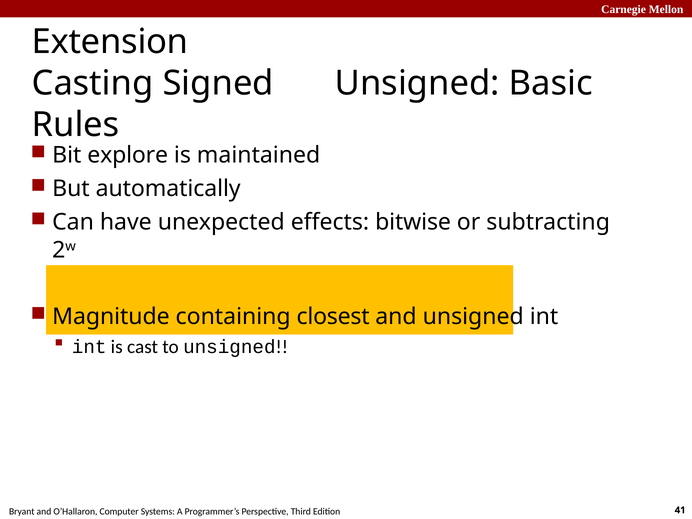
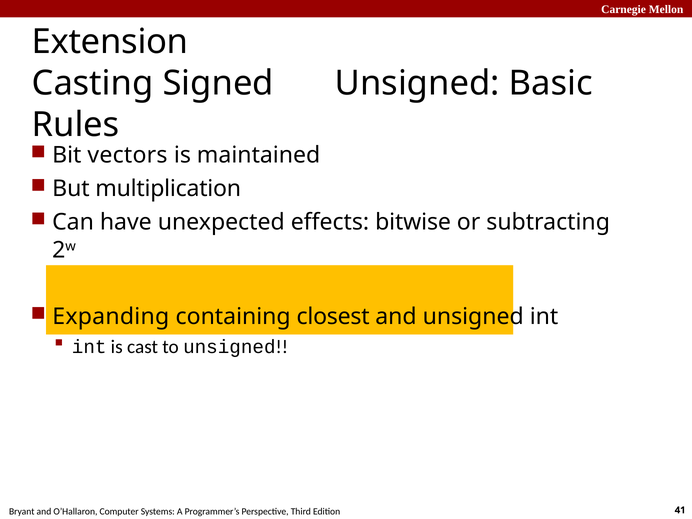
explore: explore -> vectors (127, 155)
automatically: automatically -> multiplication (168, 189)
Magnitude: Magnitude -> Expanding (111, 317)
